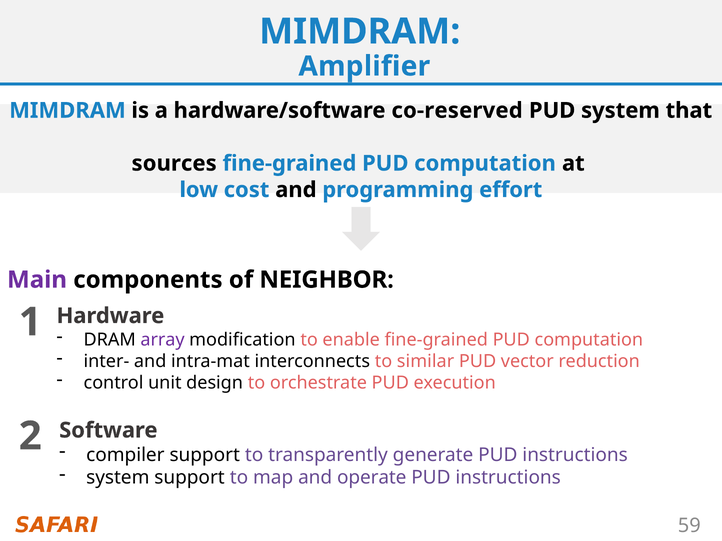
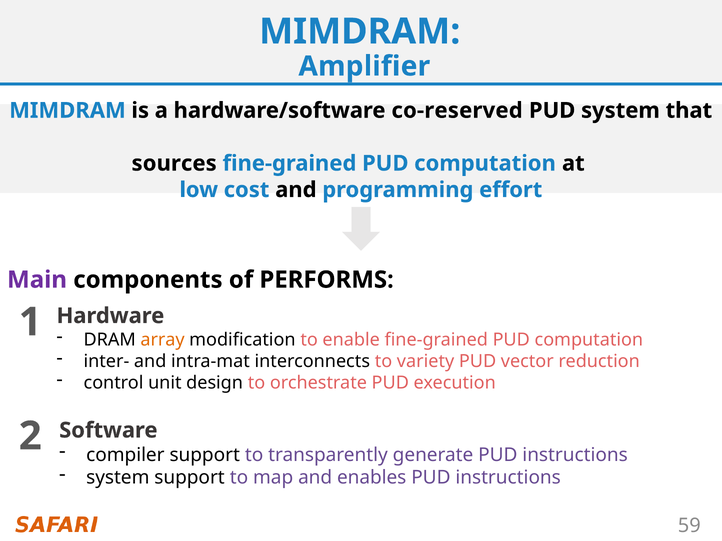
NEIGHBOR: NEIGHBOR -> PERFORMS (327, 280)
array colour: purple -> orange (163, 340)
similar: similar -> variety (426, 362)
operate: operate -> enables (372, 478)
